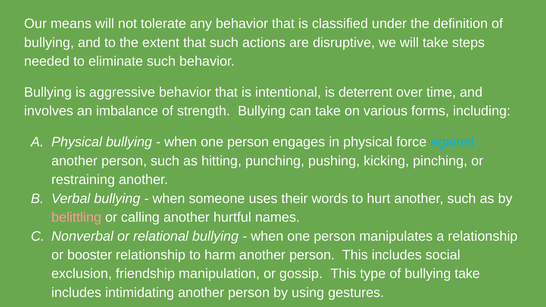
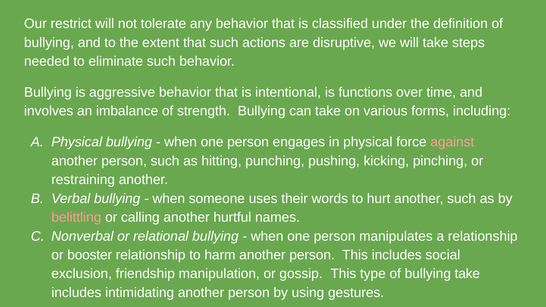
means: means -> restrict (71, 24)
deterrent: deterrent -> functions (365, 92)
against colour: light blue -> pink (452, 142)
